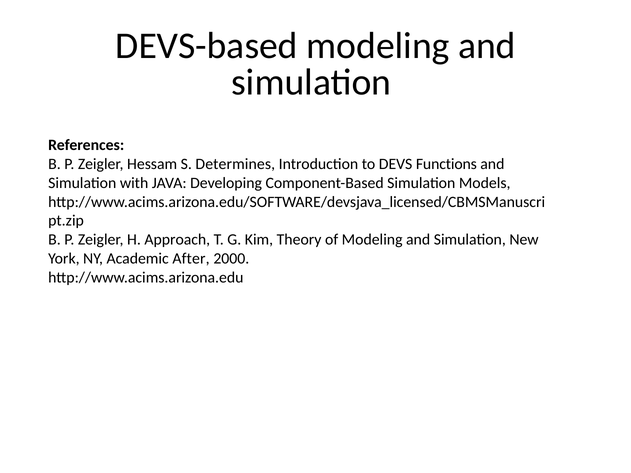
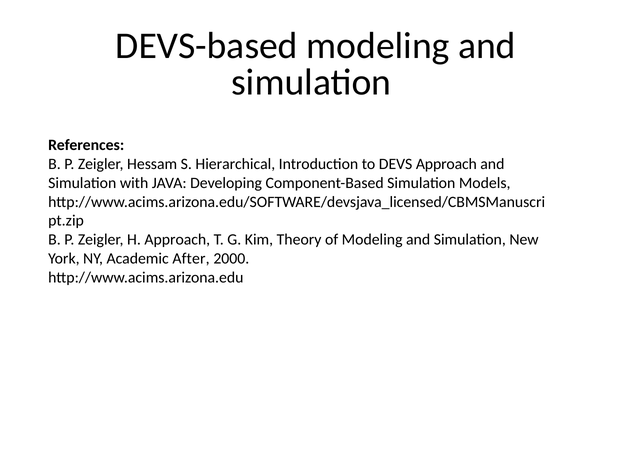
Determines: Determines -> Hierarchical (235, 164)
DEVS Functions: Functions -> Approach (446, 164)
